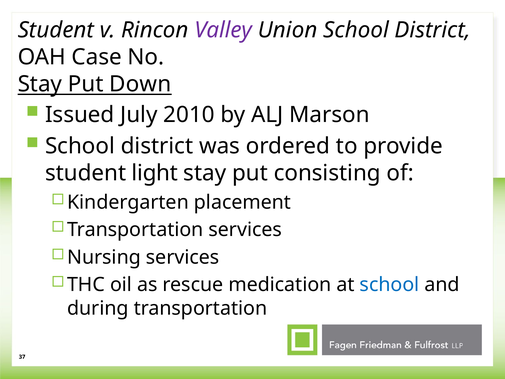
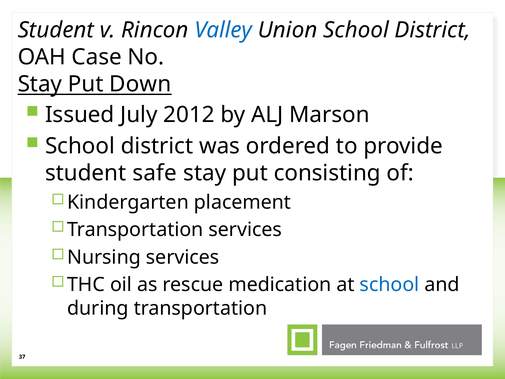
Valley colour: purple -> blue (223, 30)
2010: 2010 -> 2012 (189, 115)
light: light -> safe (155, 173)
